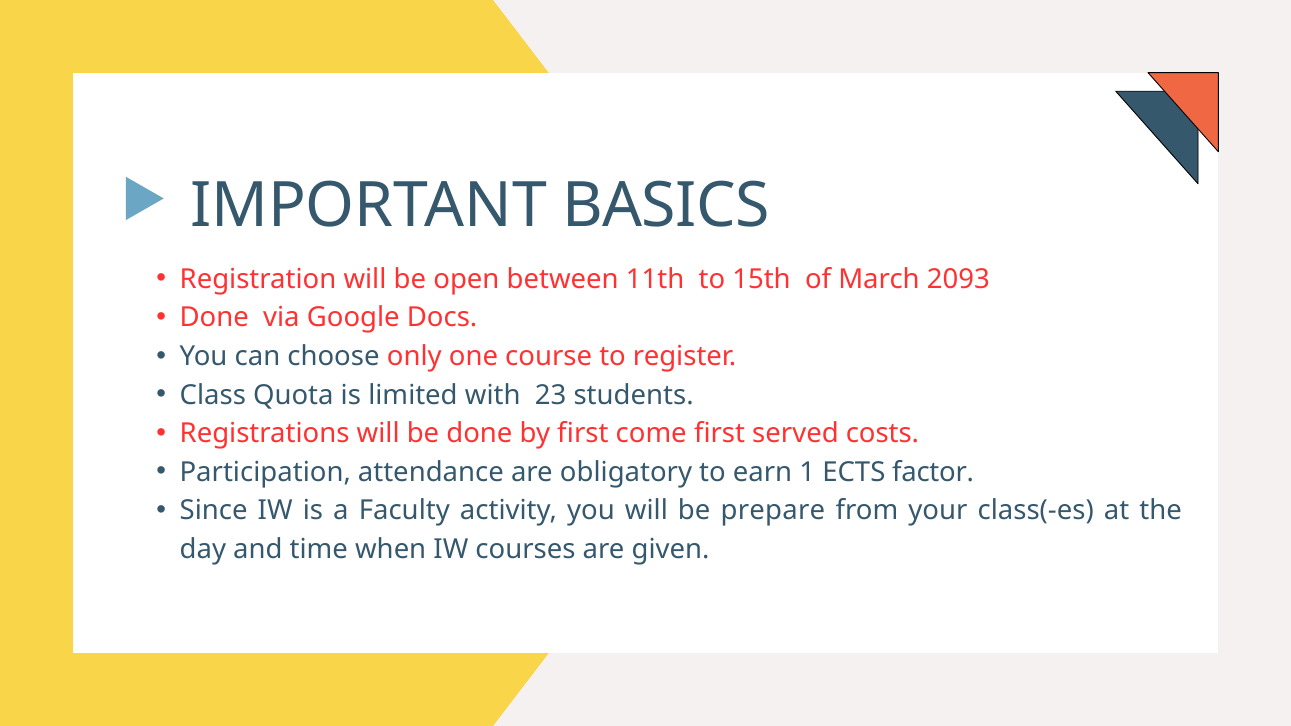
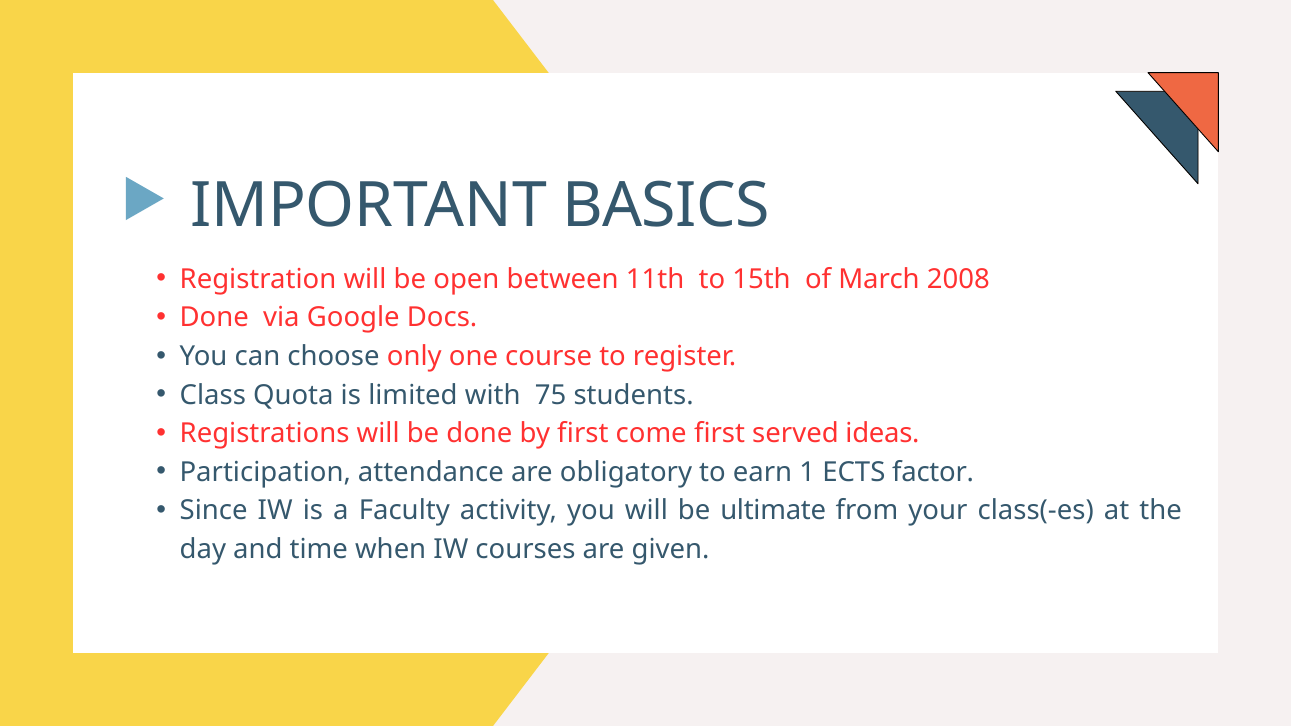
2093: 2093 -> 2008 (958, 279)
23: 23 -> 75 (551, 395)
costs: costs -> ideas (883, 434)
prepare: prepare -> ultimate (773, 511)
